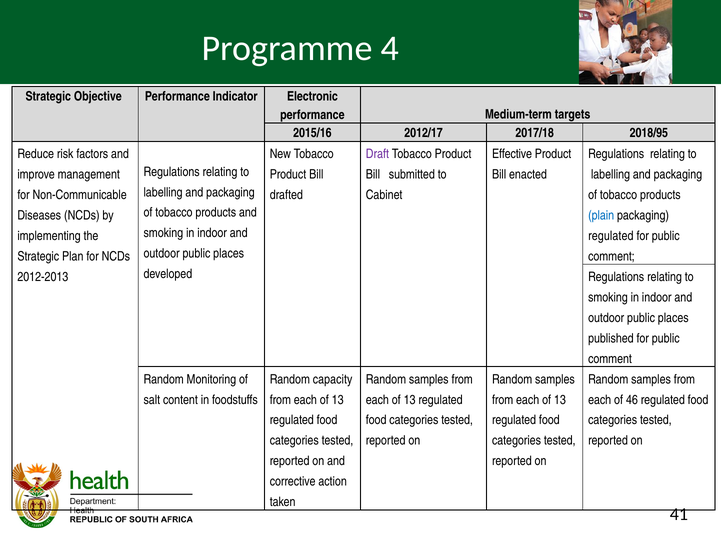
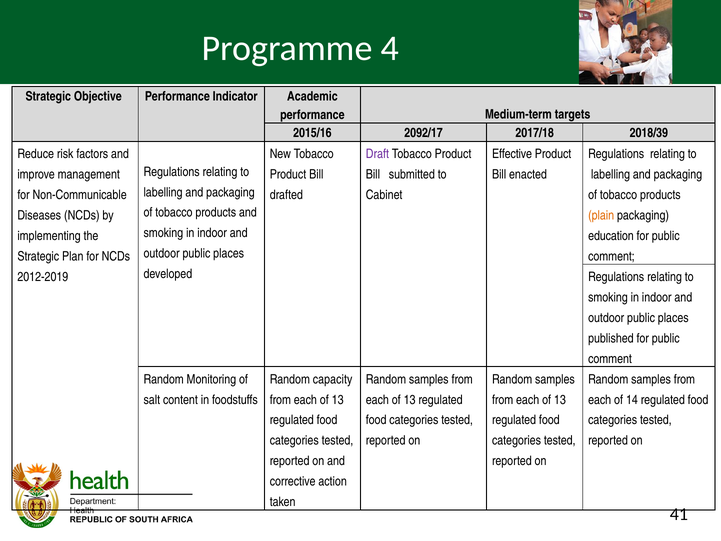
Electronic: Electronic -> Academic (312, 96)
2012/17: 2012/17 -> 2092/17 (424, 133)
2018/95: 2018/95 -> 2018/39 (649, 133)
plain colour: blue -> orange (601, 215)
regulated: regulated -> education (611, 236)
2012-2013: 2012-2013 -> 2012-2019 (43, 277)
46: 46 -> 14 (632, 400)
